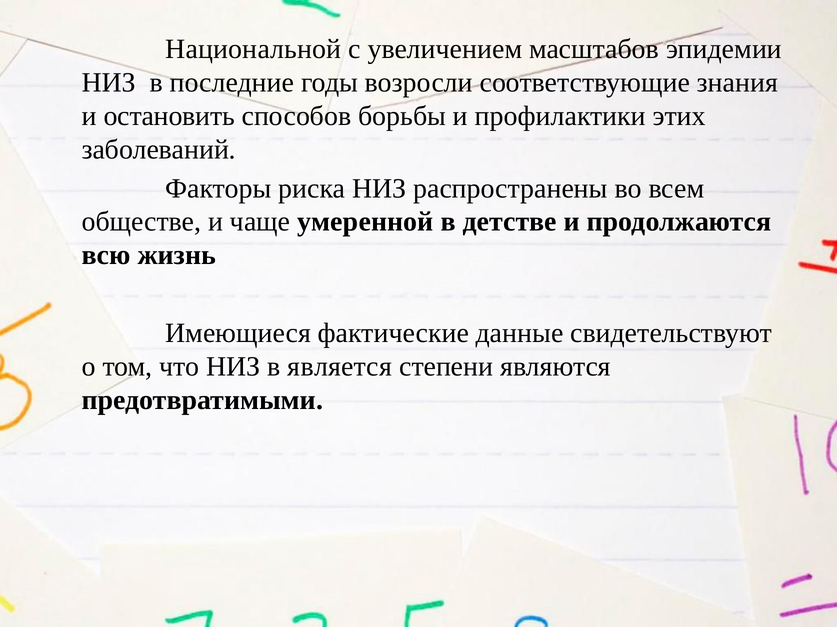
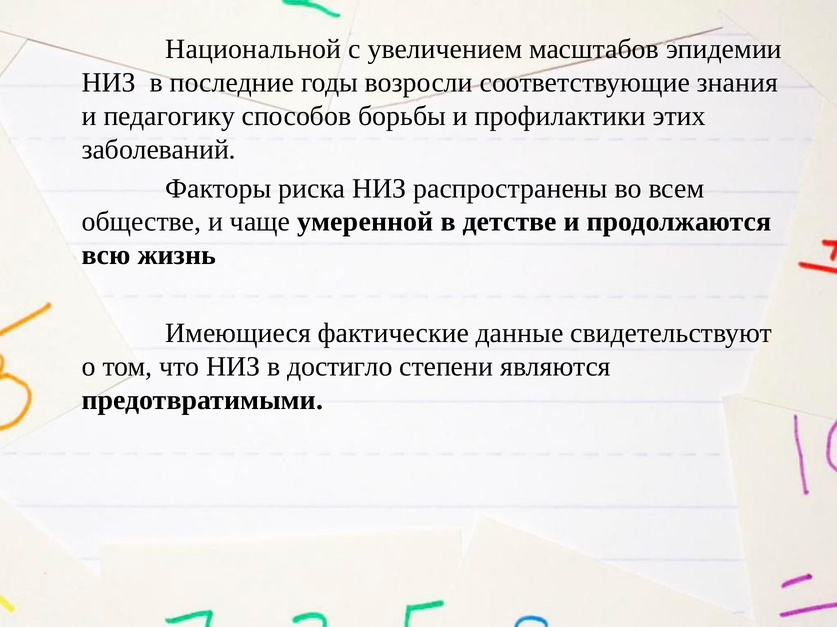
остановить: остановить -> педагогику (169, 116)
является: является -> достигло (340, 367)
